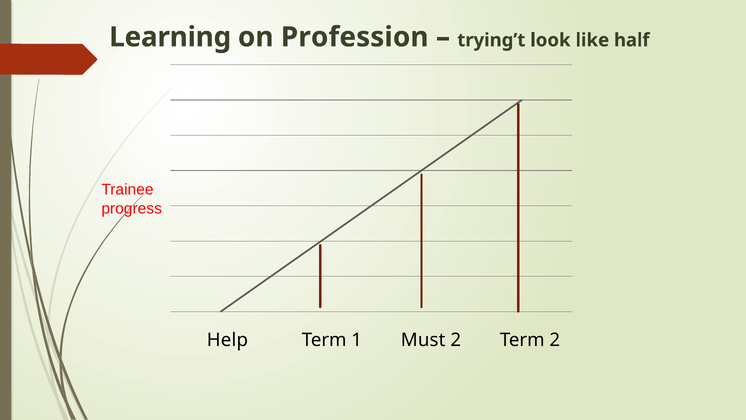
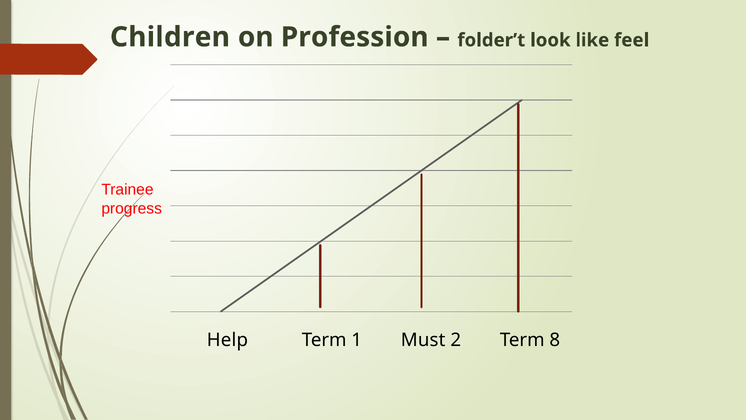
Learning: Learning -> Children (170, 37)
trying’t: trying’t -> folder’t (491, 40)
half: half -> feel (632, 40)
Term 2: 2 -> 8 (555, 340)
